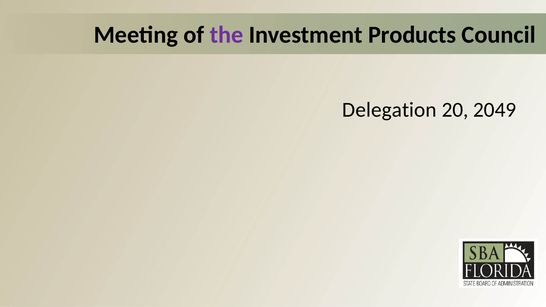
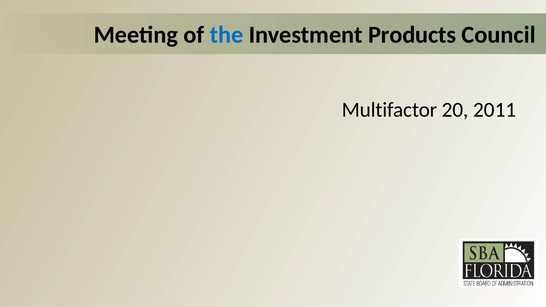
the colour: purple -> blue (227, 35)
Delegation: Delegation -> Multifactor (390, 110)
2049: 2049 -> 2011 (495, 110)
